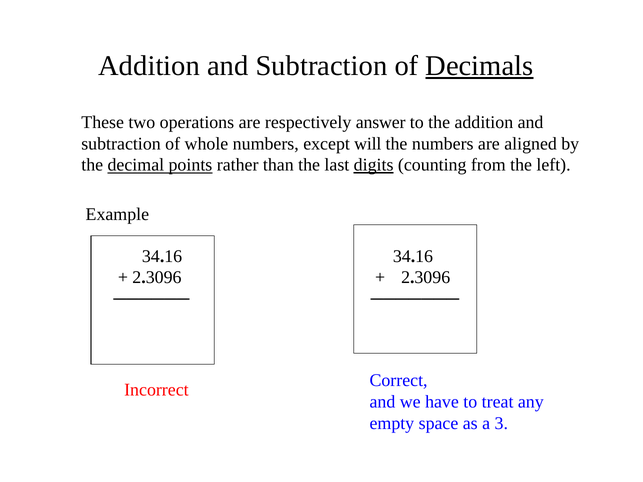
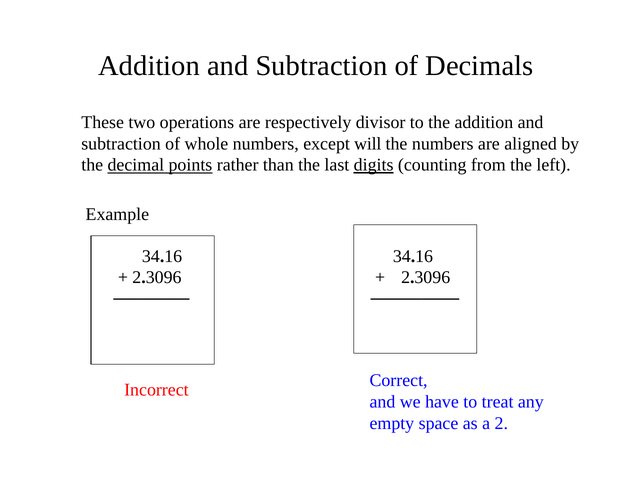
Decimals underline: present -> none (479, 66)
answer: answer -> divisor (381, 122)
3: 3 -> 2 (501, 423)
